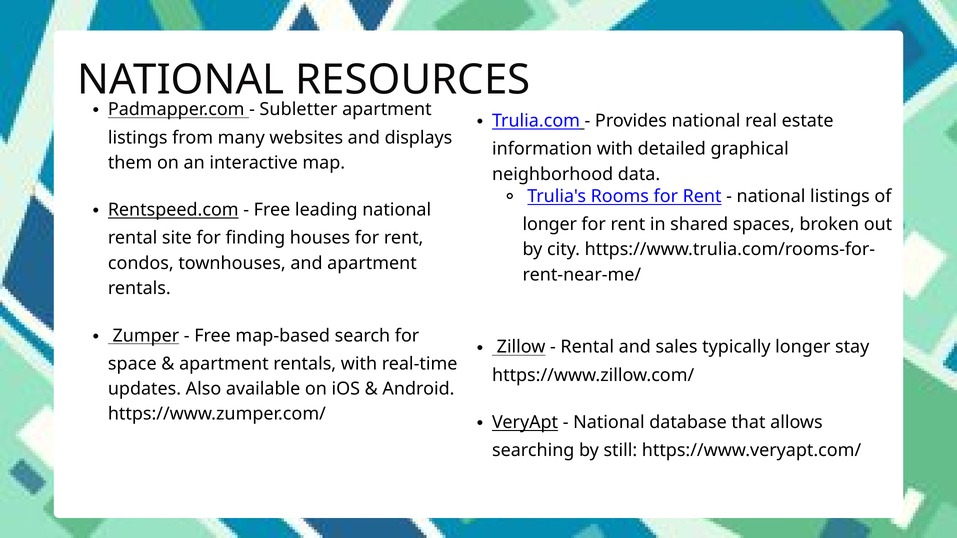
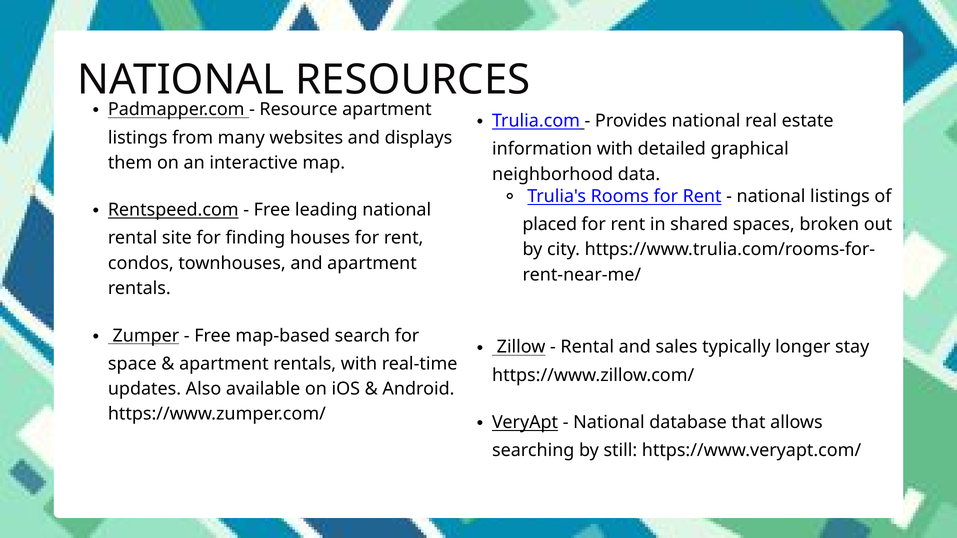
Subletter: Subletter -> Resource (299, 110)
longer: longer -> placed (550, 225)
